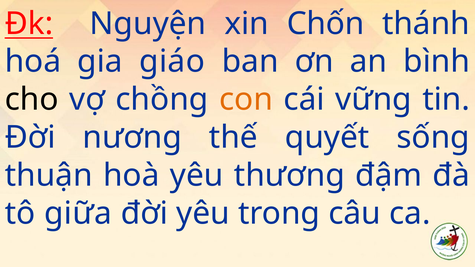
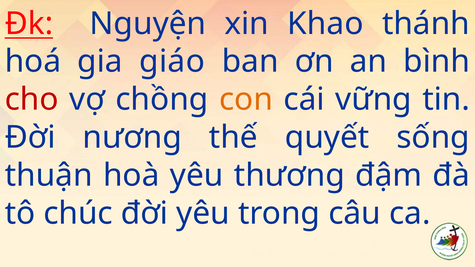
Chốn: Chốn -> Khao (325, 24)
cho colour: black -> red (32, 100)
giữa: giữa -> chúc (78, 214)
